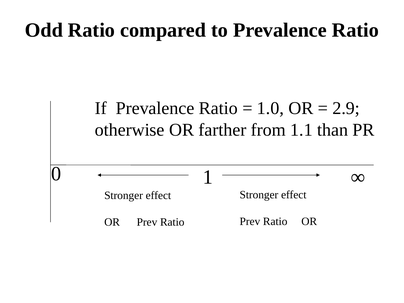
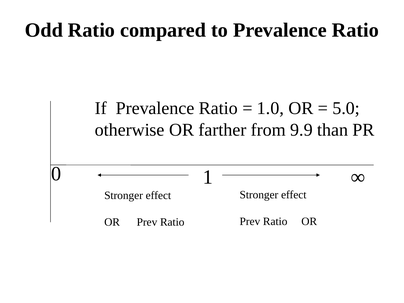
2.9: 2.9 -> 5.0 (346, 108)
1.1: 1.1 -> 9.9 (301, 130)
